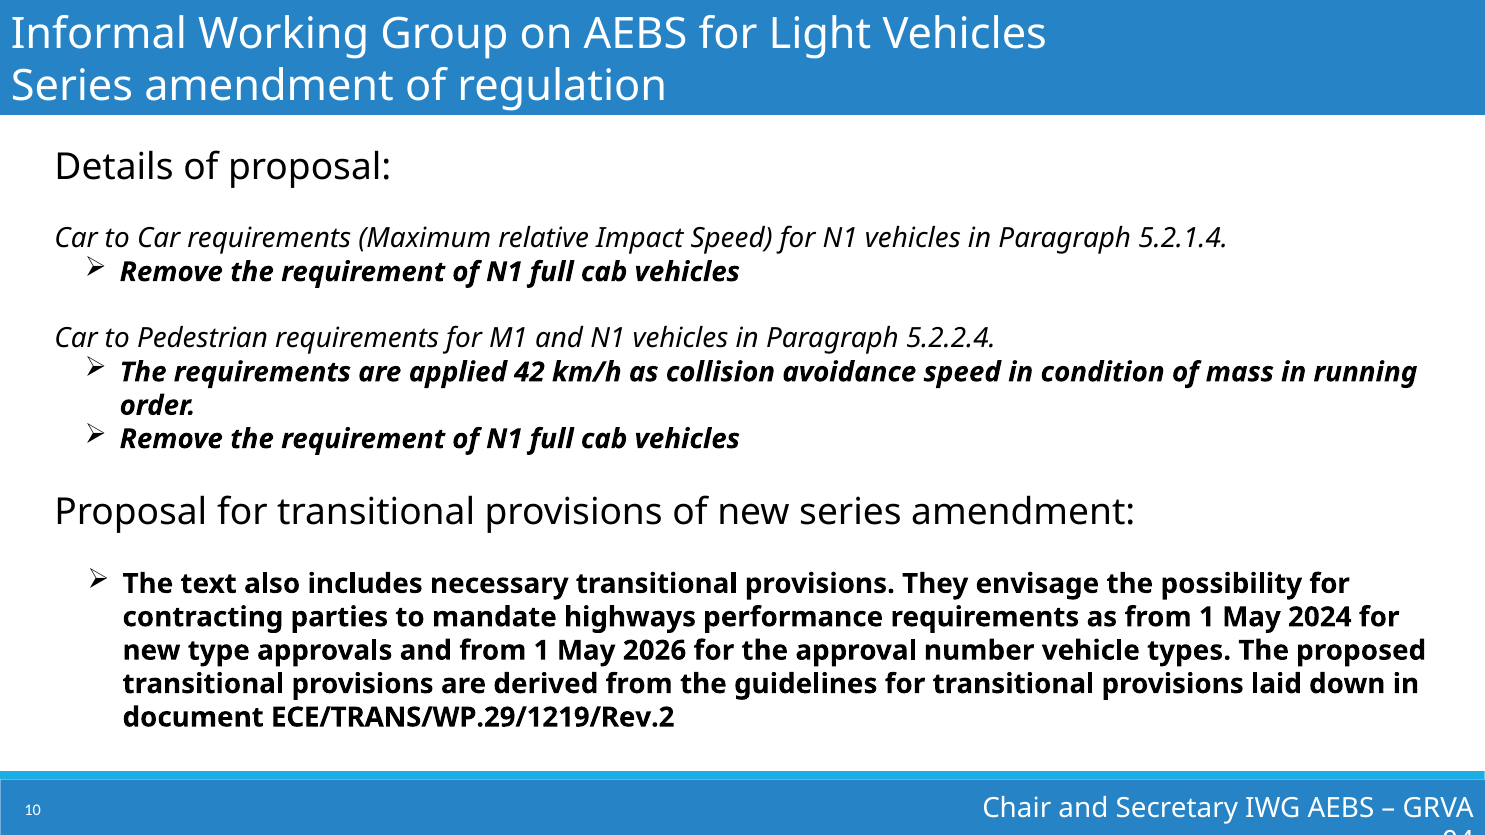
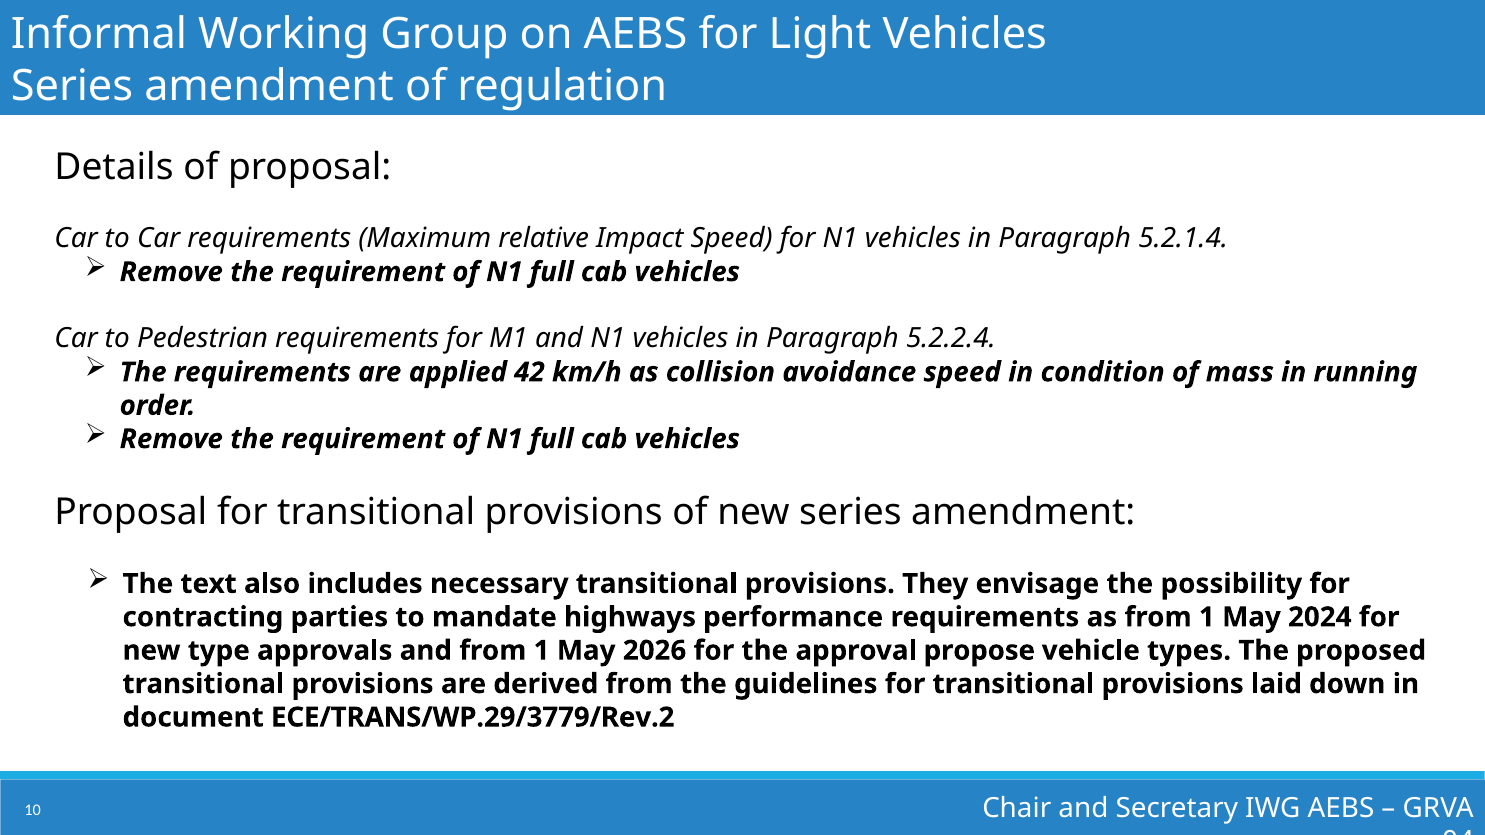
number: number -> propose (979, 651)
ECE/TRANS/WP.29/1219/Rev.2: ECE/TRANS/WP.29/1219/Rev.2 -> ECE/TRANS/WP.29/3779/Rev.2 (473, 718)
